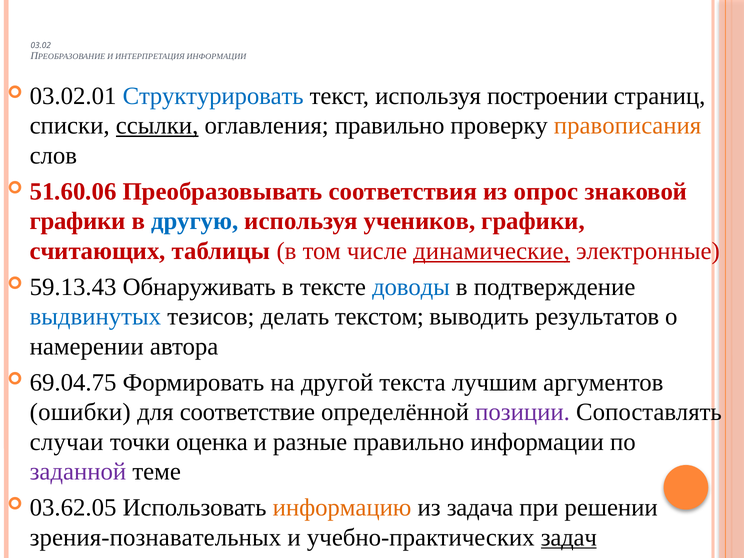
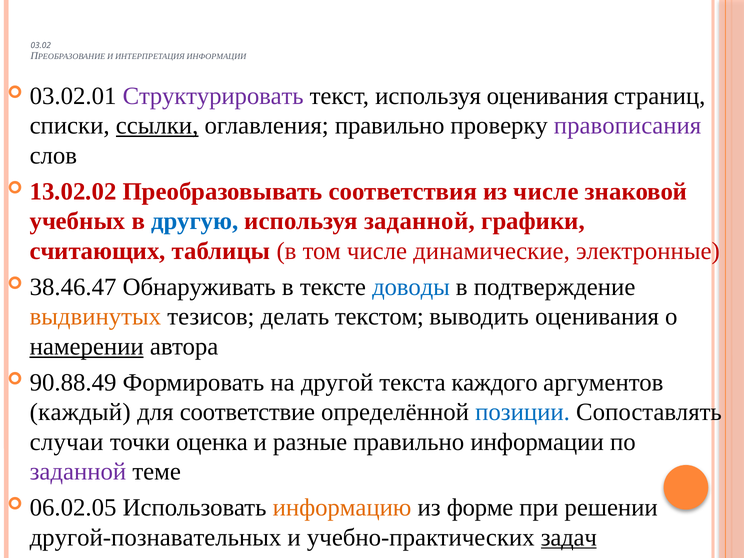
Структурировать colour: blue -> purple (213, 96)
используя построении: построении -> оценивания (548, 96)
правописания colour: orange -> purple (628, 126)
51.60.06: 51.60.06 -> 13.02.02 (73, 191)
из опрос: опрос -> числе (546, 191)
графики: графики -> учебных (78, 221)
используя учеников: учеников -> заданной (419, 221)
динамические underline: present -> none (492, 251)
59.13.43: 59.13.43 -> 38.46.47 (73, 287)
выдвинутых colour: blue -> orange (95, 317)
выводить результатов: результатов -> оценивания (597, 317)
намерении underline: none -> present (87, 346)
69.04.75: 69.04.75 -> 90.88.49 (73, 382)
лучшим: лучшим -> каждого (495, 382)
ошибки: ошибки -> каждый (80, 412)
позиции colour: purple -> blue (523, 412)
03.62.05: 03.62.05 -> 06.02.05 (73, 508)
задача: задача -> форме (480, 508)
зрения-познавательных: зрения-познавательных -> другой-познавательных (155, 537)
